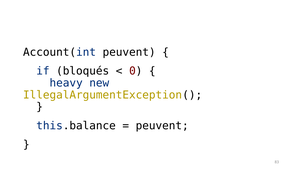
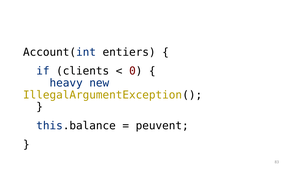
Account(int peuvent: peuvent -> entiers (129, 52)
bloqués: bloqués -> clients (83, 71)
